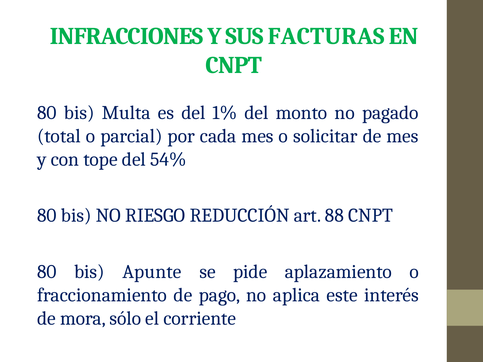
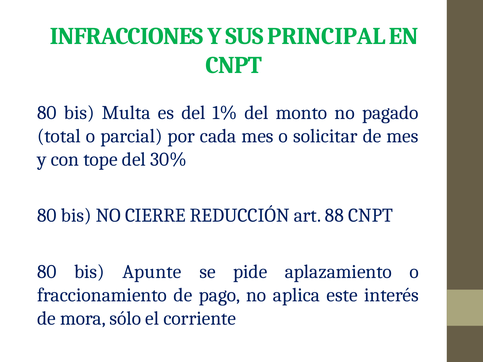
FACTURAS: FACTURAS -> PRINCIPAL (326, 36)
54%: 54% -> 30% (168, 160)
RIESGO: RIESGO -> CIERRE (155, 216)
